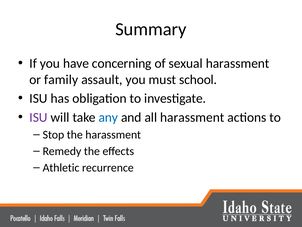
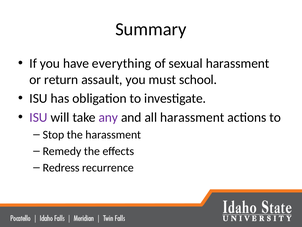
concerning: concerning -> everything (122, 63)
family: family -> return (61, 79)
any colour: blue -> purple (108, 117)
Athletic: Athletic -> Redress (61, 167)
